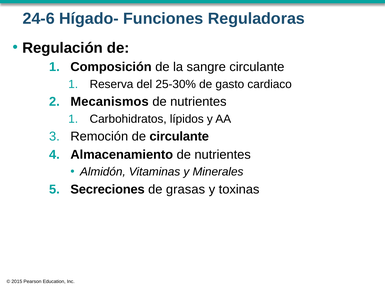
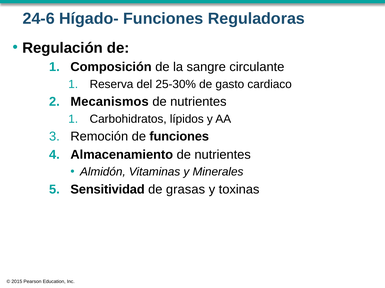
de circulante: circulante -> funciones (179, 137)
Secreciones: Secreciones -> Sensitividad (108, 190)
